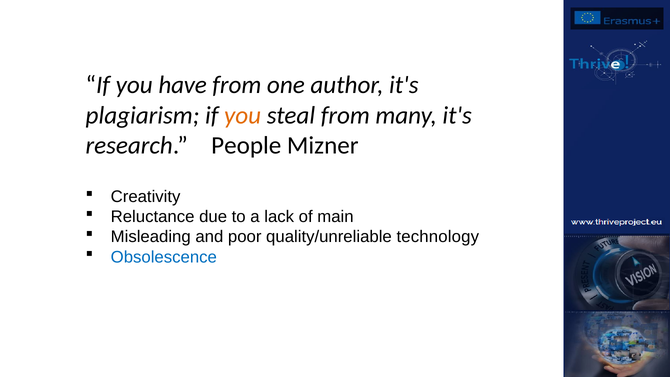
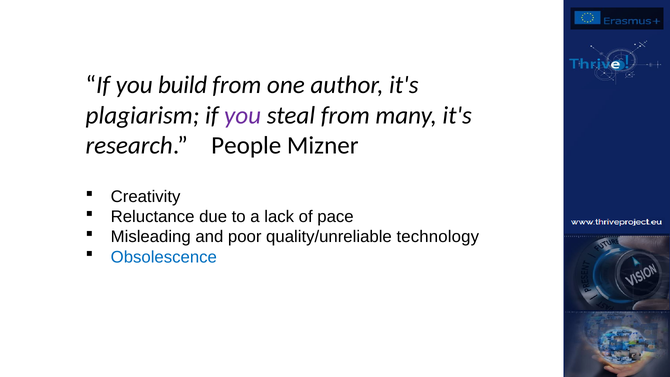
have: have -> build (183, 85)
you colour: orange -> purple (243, 115)
main: main -> pace (335, 217)
